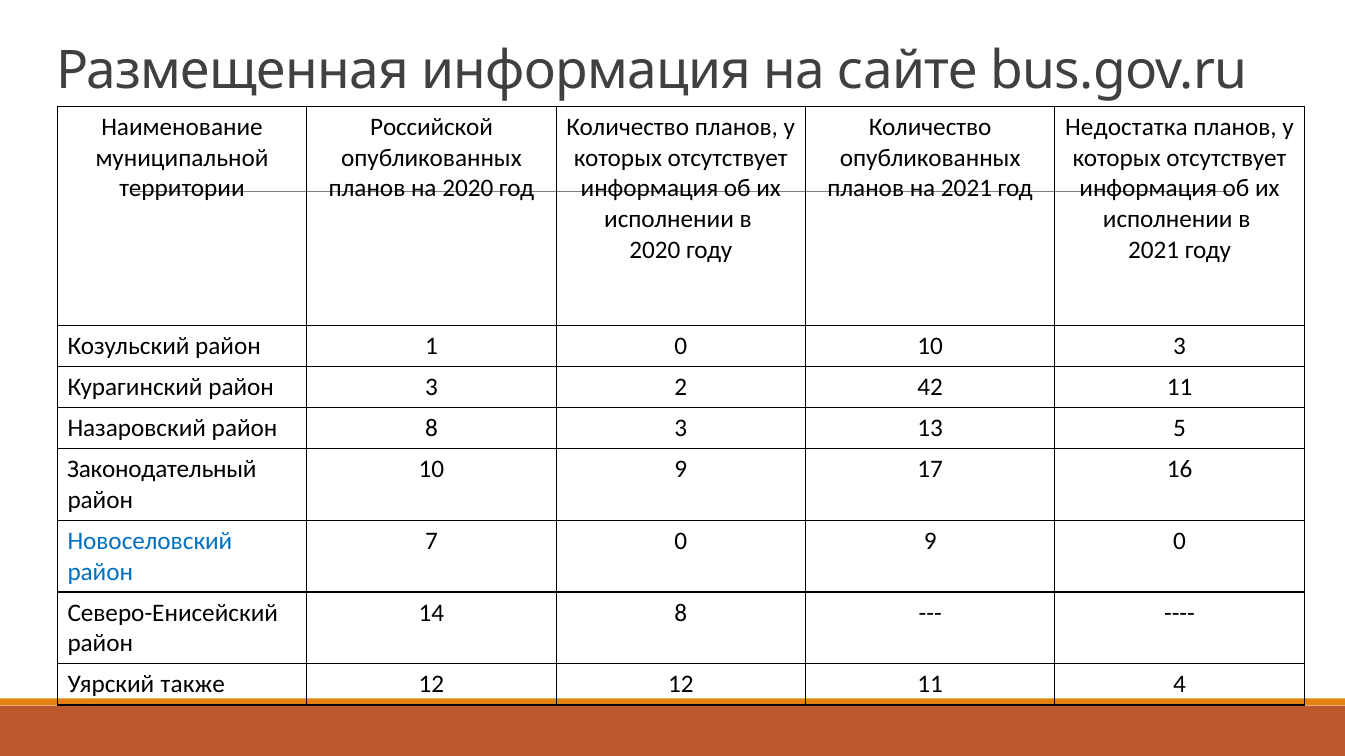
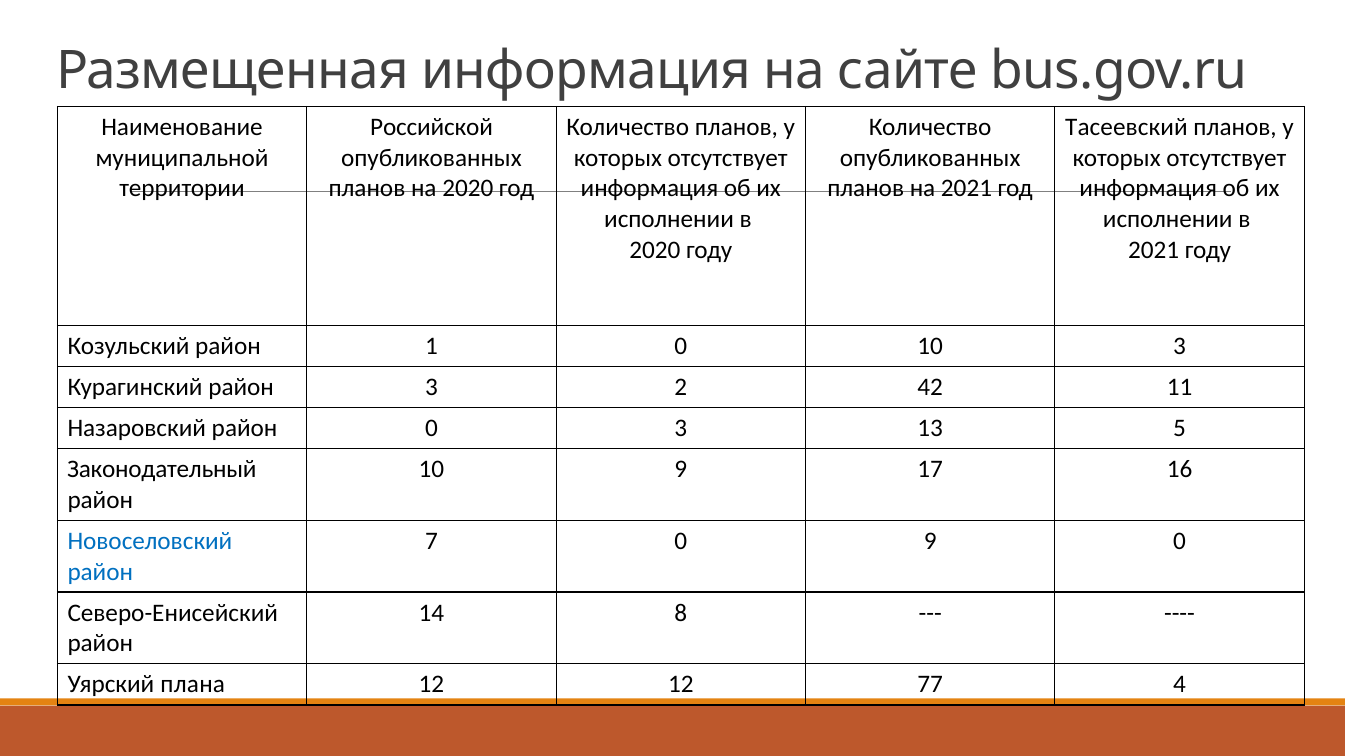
Недостатка: Недостатка -> Тасеевский (1126, 127)
район 8: 8 -> 0 (431, 429)
также: также -> плана (193, 685)
12 11: 11 -> 77 (930, 685)
